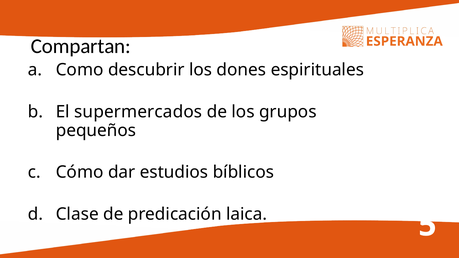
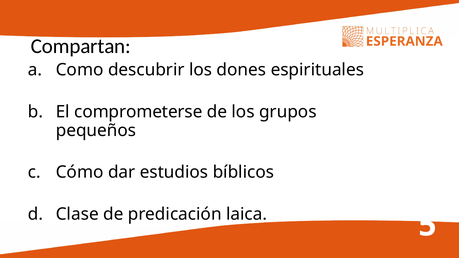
supermercados: supermercados -> comprometerse (138, 112)
